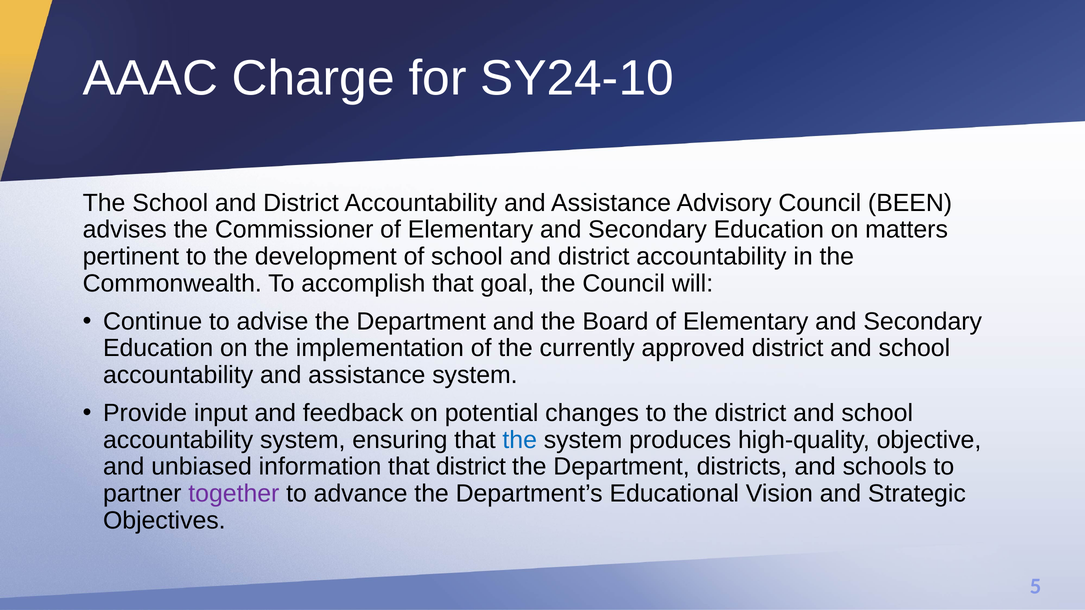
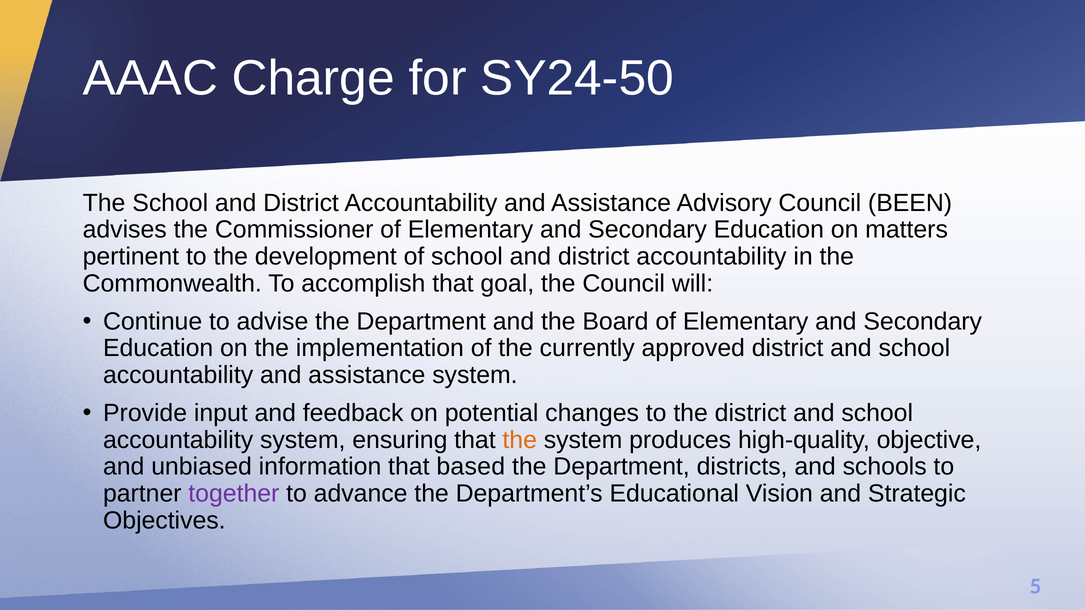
SY24-10: SY24-10 -> SY24-50 (577, 79)
the colour: blue -> orange (520, 440)
that district: district -> based (471, 467)
